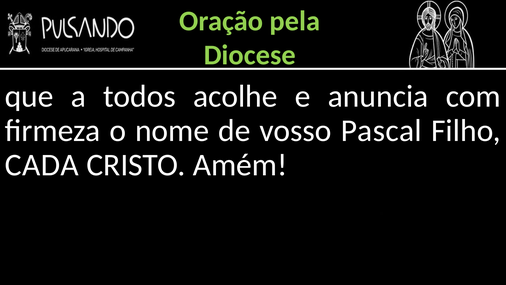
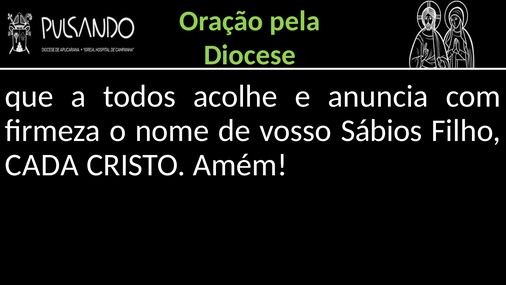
Pascal: Pascal -> Sábios (381, 131)
